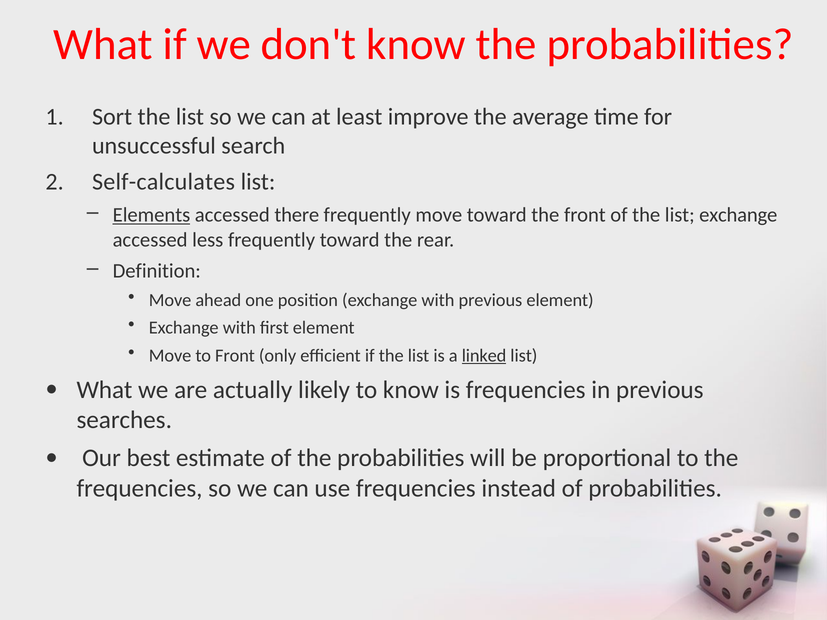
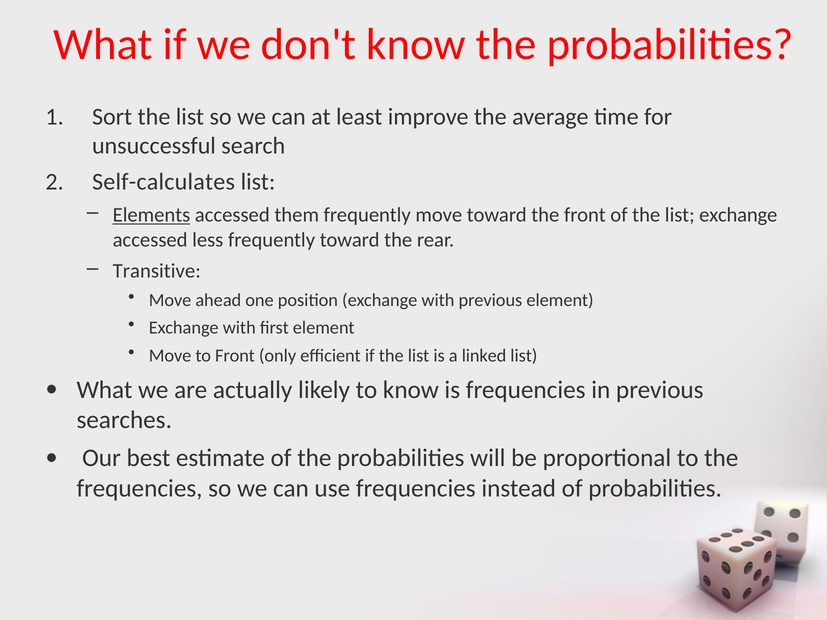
there: there -> them (297, 215)
Definition: Definition -> Transitive (157, 271)
linked underline: present -> none (484, 356)
